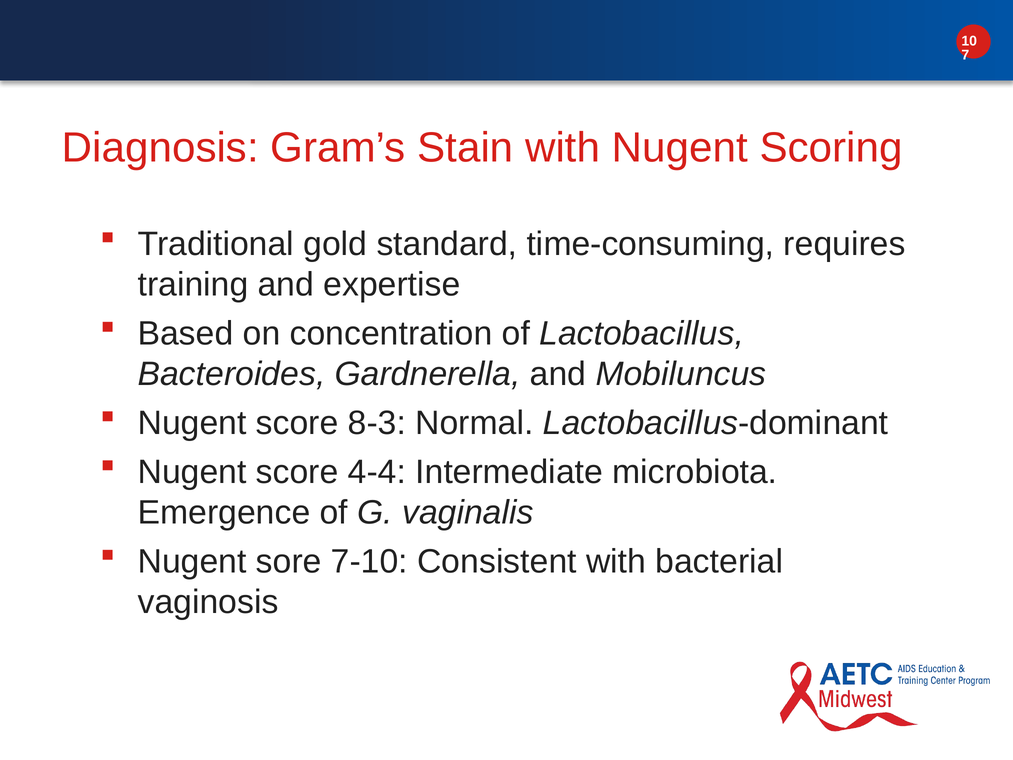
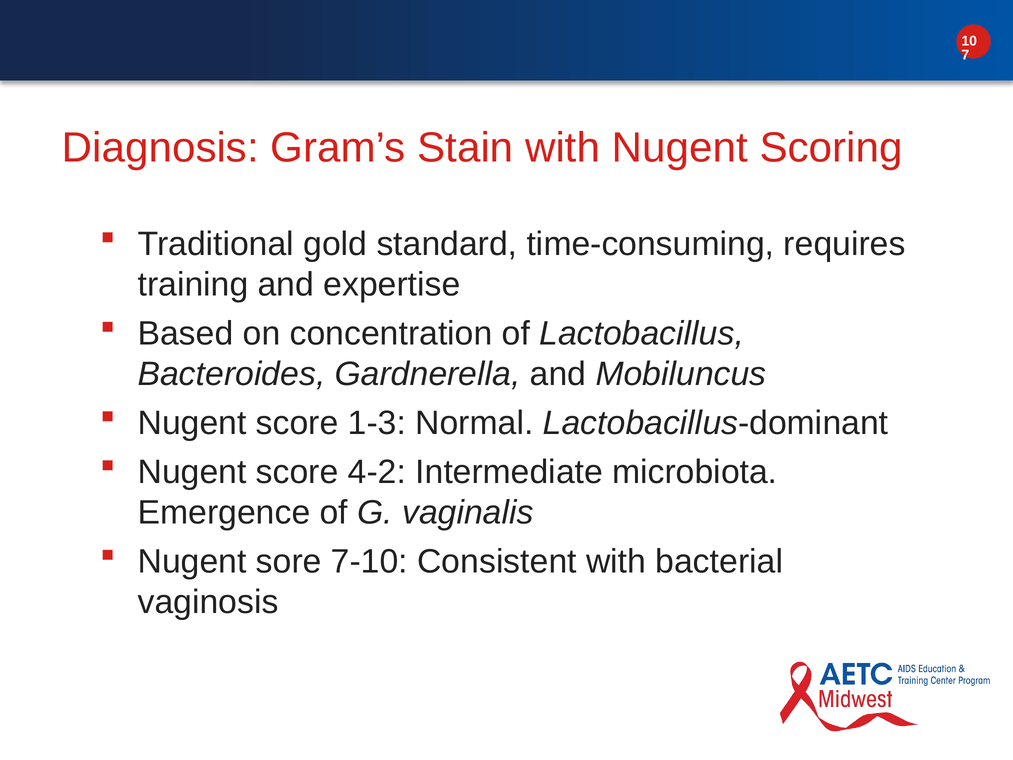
8-3: 8-3 -> 1-3 (377, 423)
4-4: 4-4 -> 4-2 (377, 472)
